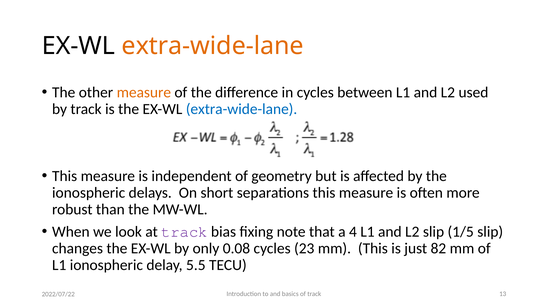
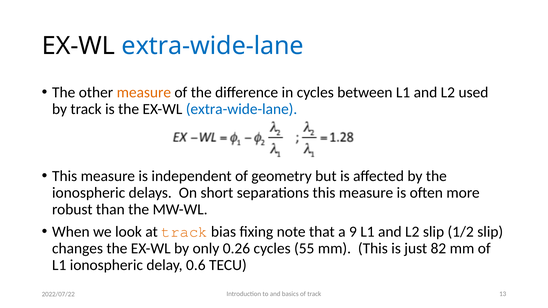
extra-wide-lane colour: orange -> blue (213, 46)
track colour: purple -> orange (184, 232)
4: 4 -> 9 (353, 232)
1/5: 1/5 -> 1/2 (461, 232)
0.08: 0.08 -> 0.26 (236, 248)
23: 23 -> 55 (304, 248)
5.5: 5.5 -> 0.6 (196, 265)
